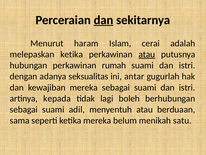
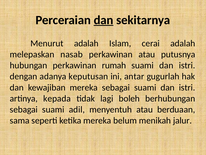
Menurut haram: haram -> adalah (86, 43)
melepaskan ketika: ketika -> nasab (72, 54)
atau underline: present -> none (147, 54)
seksualitas: seksualitas -> keputusan (88, 76)
satu: satu -> jalur (182, 120)
